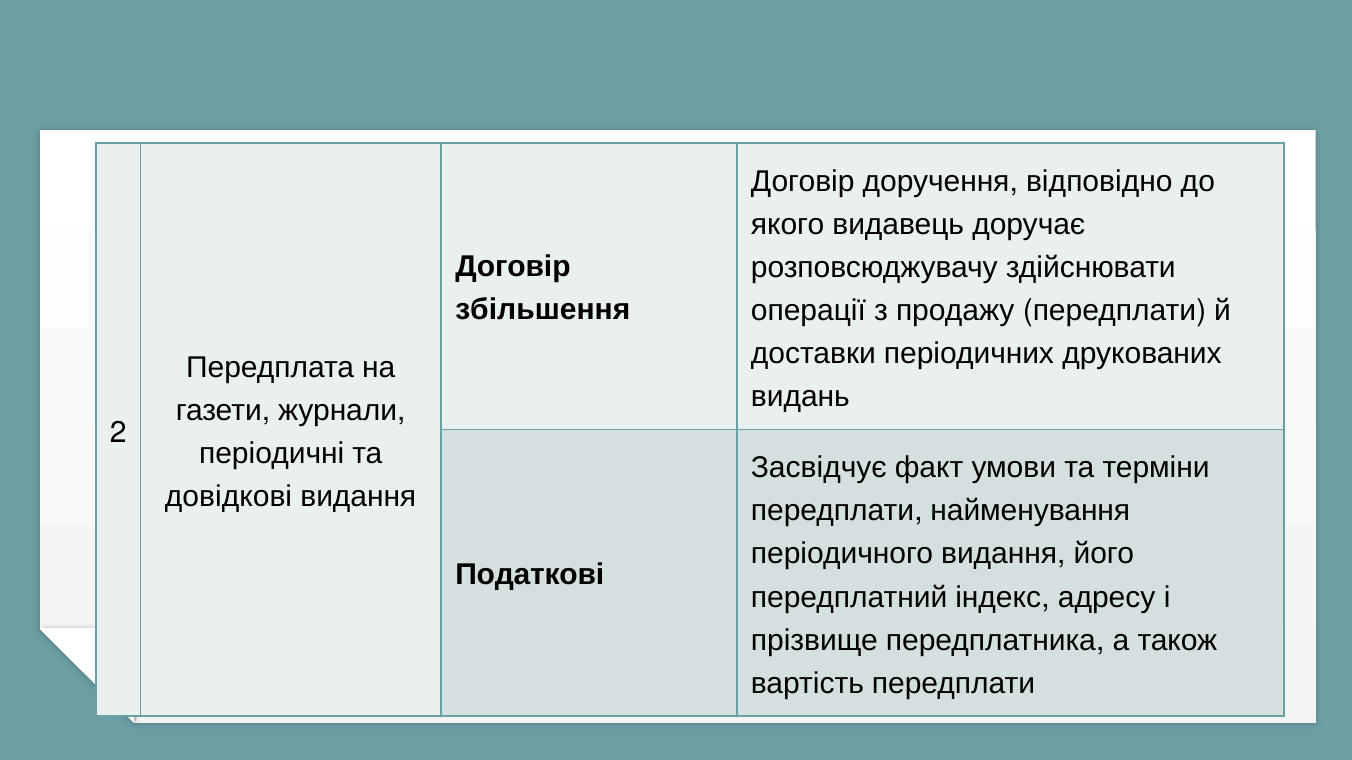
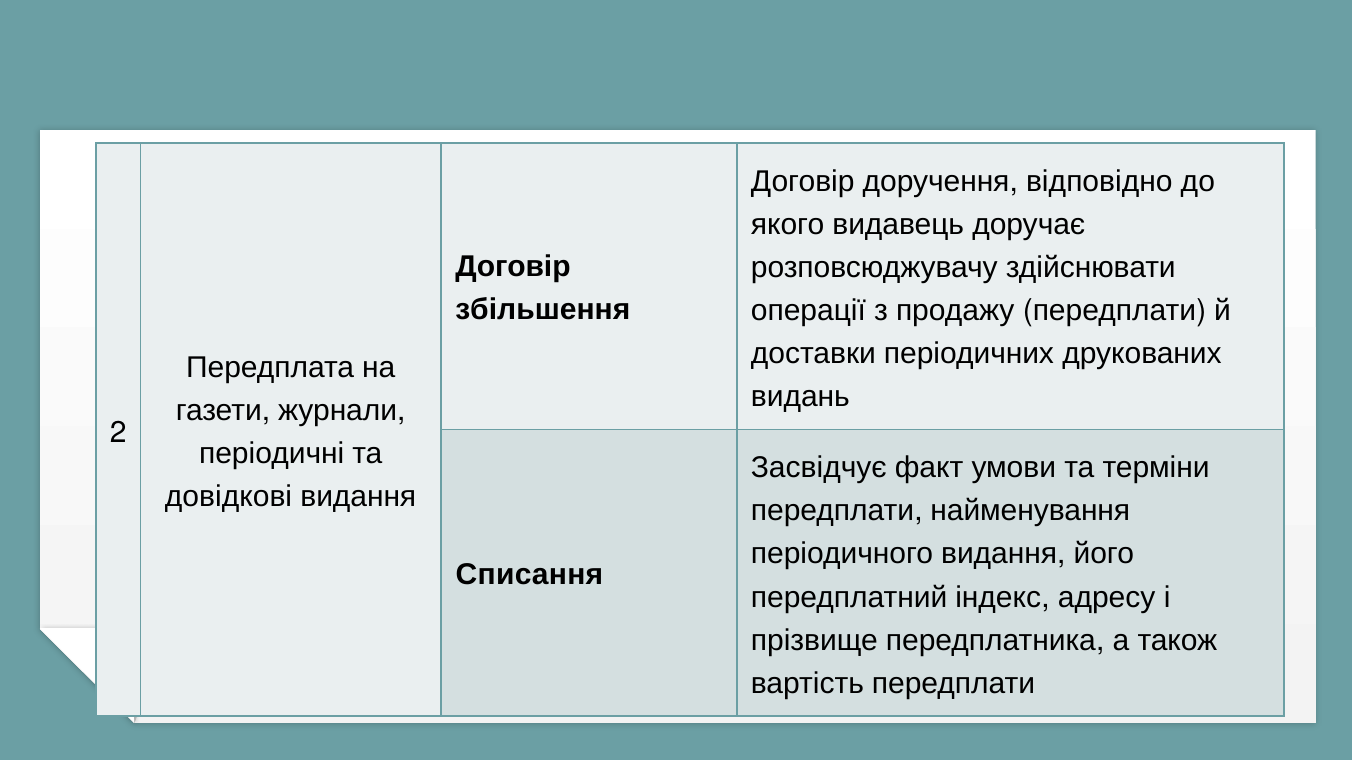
Податкові: Податкові -> Списання (529, 575)
